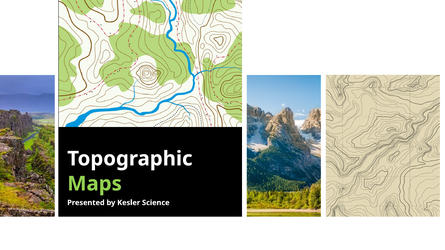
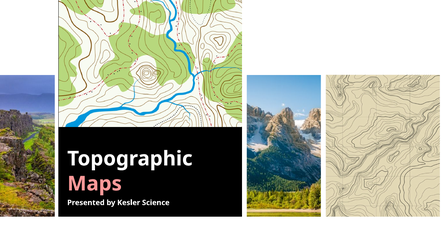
Maps colour: light green -> pink (95, 184)
